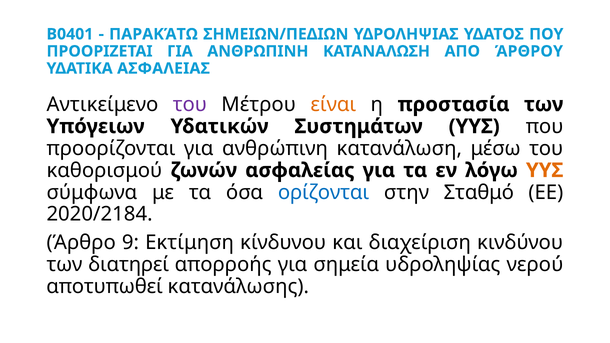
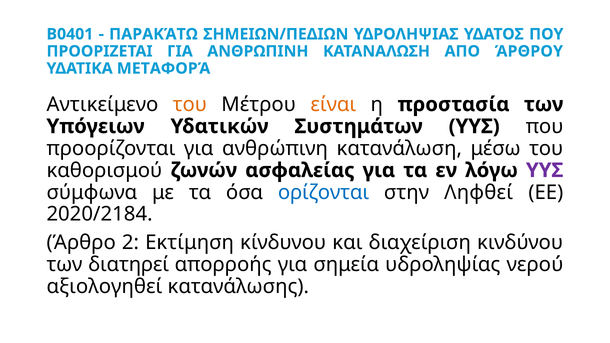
ΑΣΦΑΛΕΙΑΣ: ΑΣΦΑΛΕΙΑΣ -> ΜΕΤΑΦΟΡΆ (164, 68)
του colour: purple -> orange (190, 104)
ΥΥΣ colour: orange -> purple (545, 170)
Σταθμό: Σταθμό -> Ληφθεί (479, 192)
9: 9 -> 2 (131, 243)
αποτυπωθεί: αποτυπωθεί -> αξιολογηθεί (104, 287)
